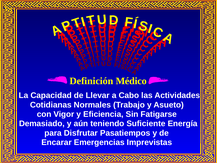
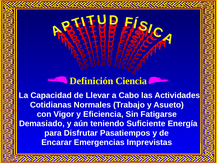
Médico: Médico -> Ciencia (131, 81)
